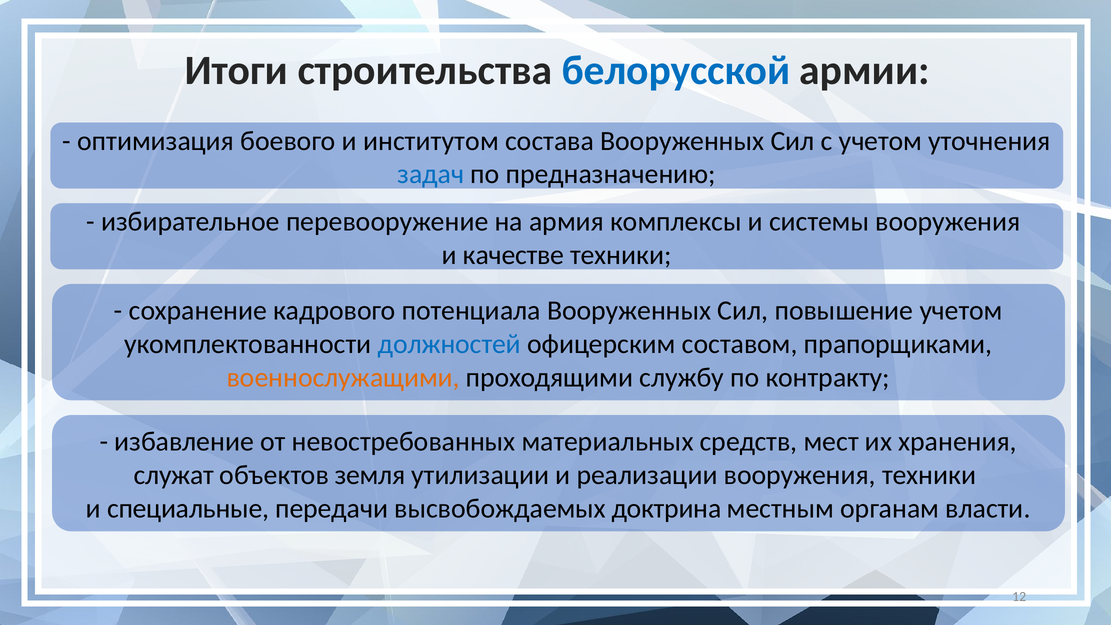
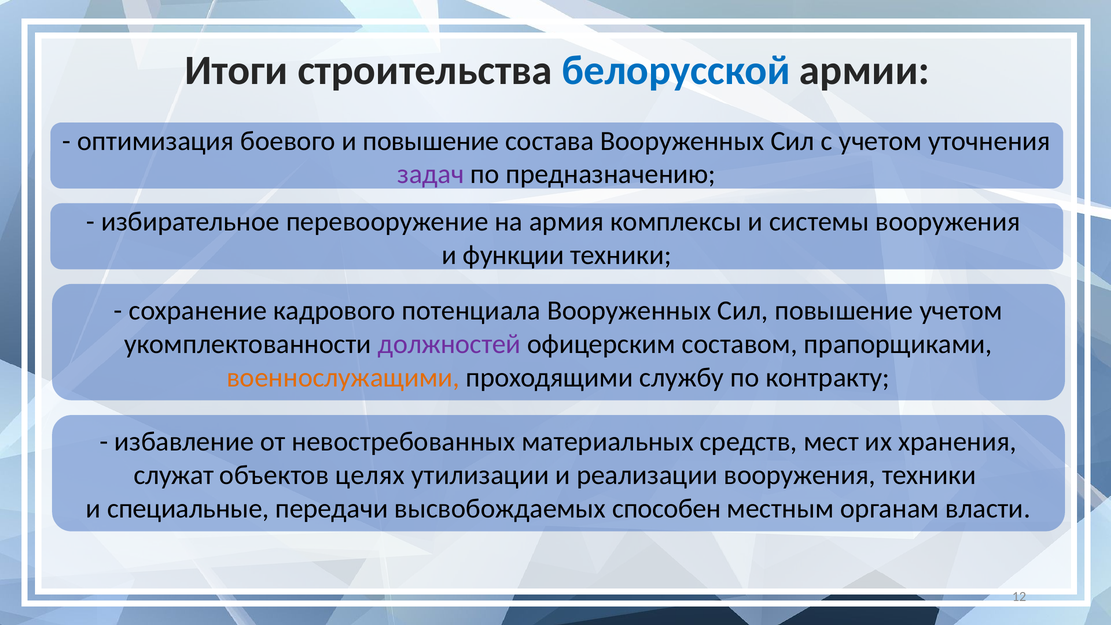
и институтом: институтом -> повышение (431, 141)
задач colour: blue -> purple (431, 174)
качестве: качестве -> функции (514, 255)
должностей colour: blue -> purple (449, 344)
земля: земля -> целях (370, 475)
доктрина: доктрина -> способен (667, 508)
